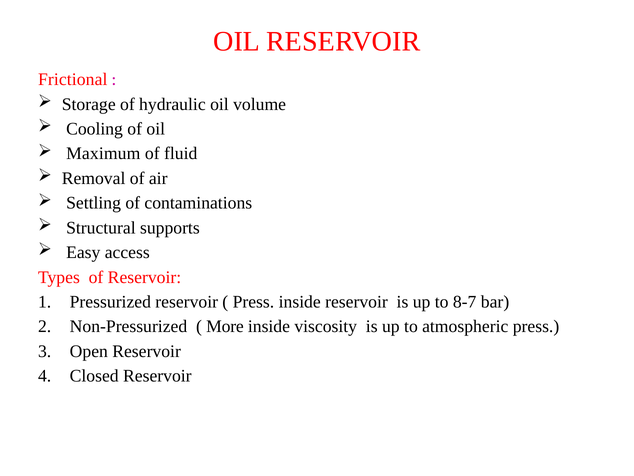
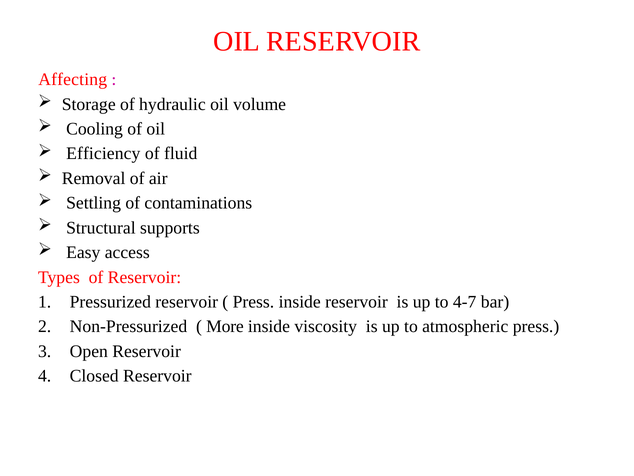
Frictional: Frictional -> Affecting (73, 79)
Maximum: Maximum -> Efficiency (103, 153)
8-7: 8-7 -> 4-7 (465, 302)
